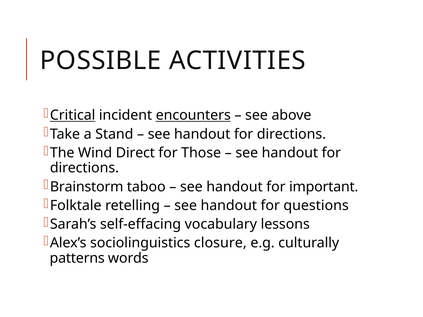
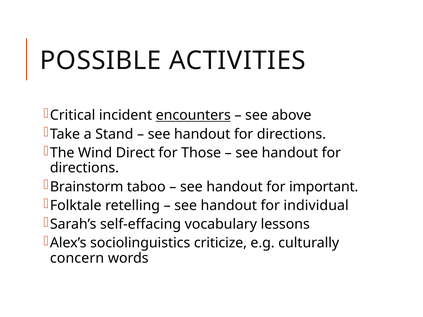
Critical underline: present -> none (73, 115)
questions: questions -> individual (316, 206)
closure: closure -> criticize (220, 243)
patterns: patterns -> concern (77, 258)
